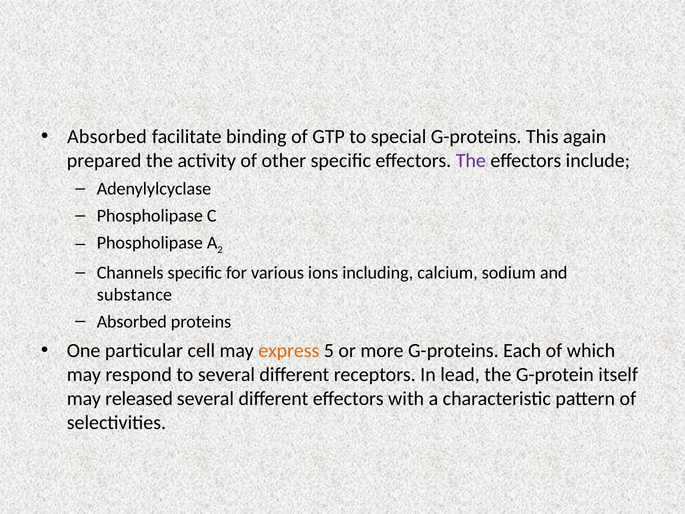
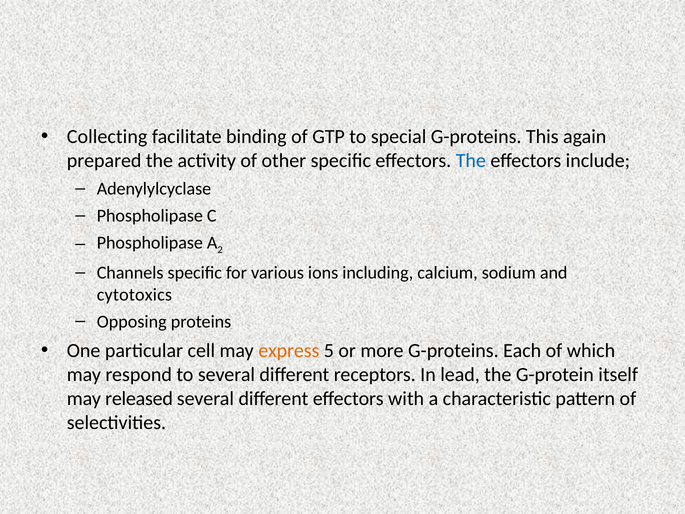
Absorbed: Absorbed -> Collecting (107, 137)
The colour: purple -> blue (471, 161)
substance: substance -> cytotoxics (134, 294)
Absorbed: Absorbed -> Opposing (132, 321)
